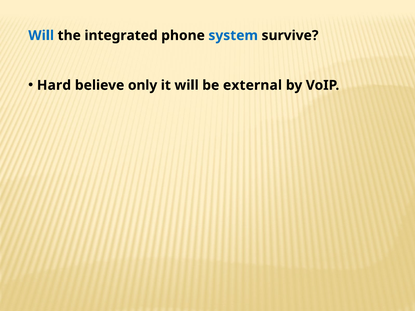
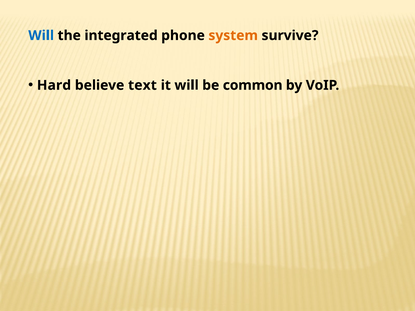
system colour: blue -> orange (233, 36)
only: only -> text (142, 85)
external: external -> common (253, 85)
